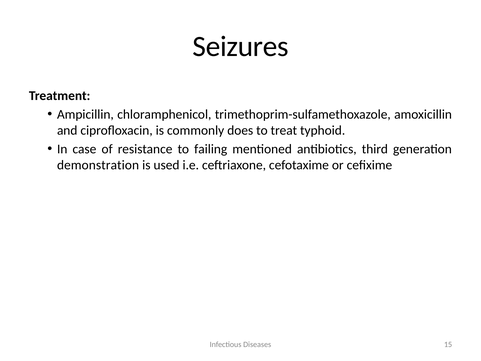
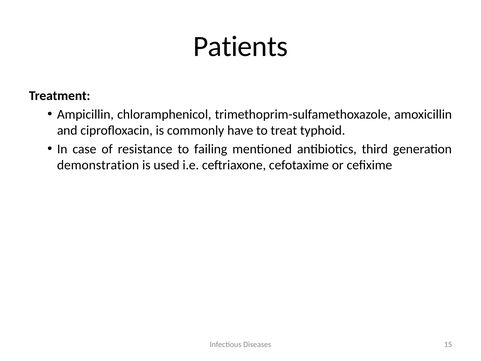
Seizures: Seizures -> Patients (241, 47)
does: does -> have (240, 130)
